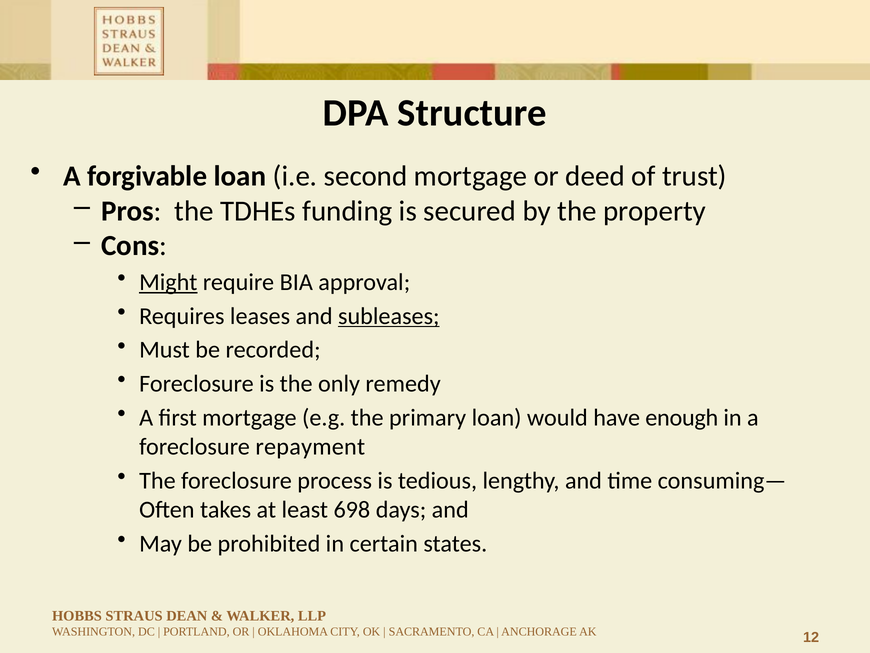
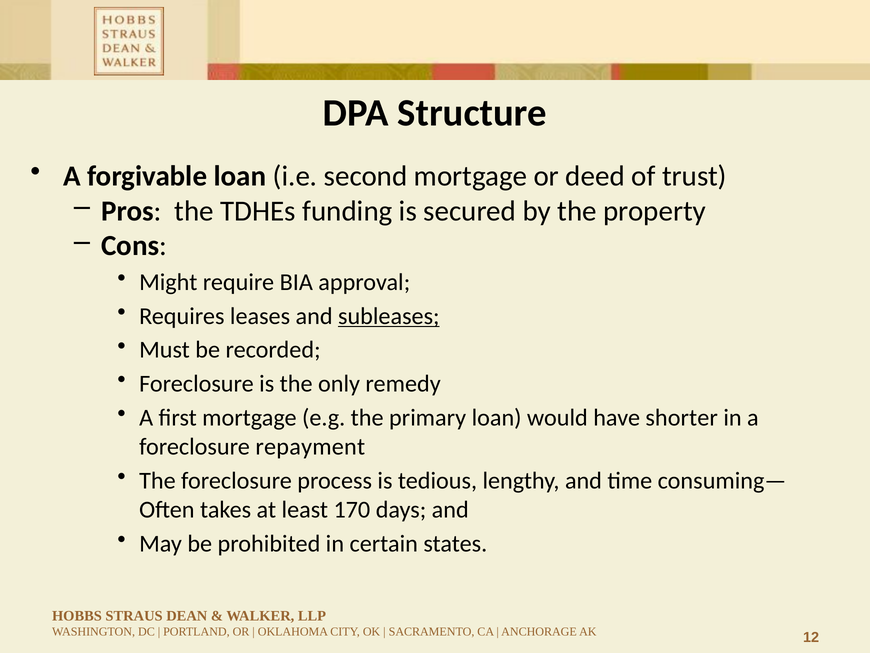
Might underline: present -> none (168, 282)
enough: enough -> shorter (682, 417)
698: 698 -> 170 (352, 509)
